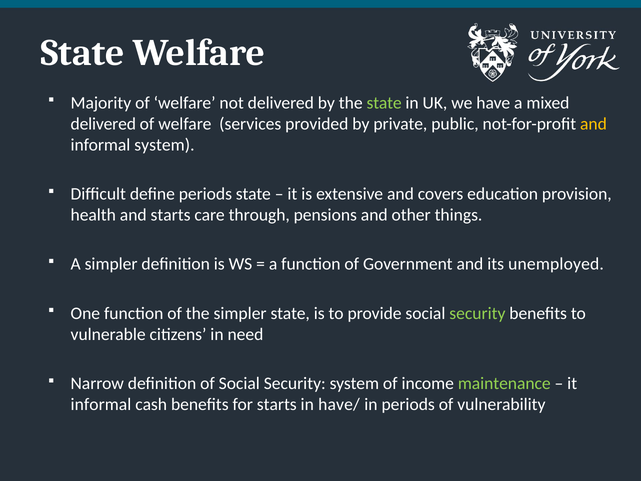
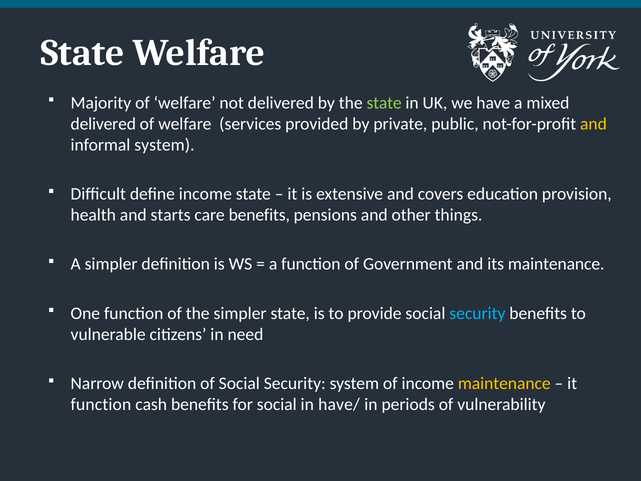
define periods: periods -> income (205, 194)
care through: through -> benefits (259, 215)
its unemployed: unemployed -> maintenance (556, 264)
security colour: light green -> light blue (477, 314)
maintenance colour: light green -> yellow (504, 384)
informal: informal -> function (101, 405)
for starts: starts -> social (277, 405)
